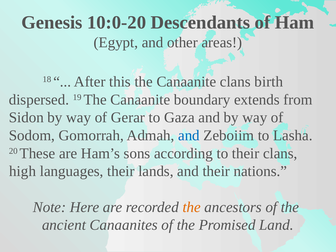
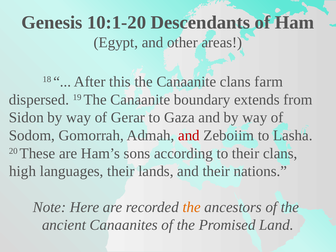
10:0-20: 10:0-20 -> 10:1-20 (117, 23)
birth: birth -> farm (269, 82)
and colour: blue -> red (189, 135)
